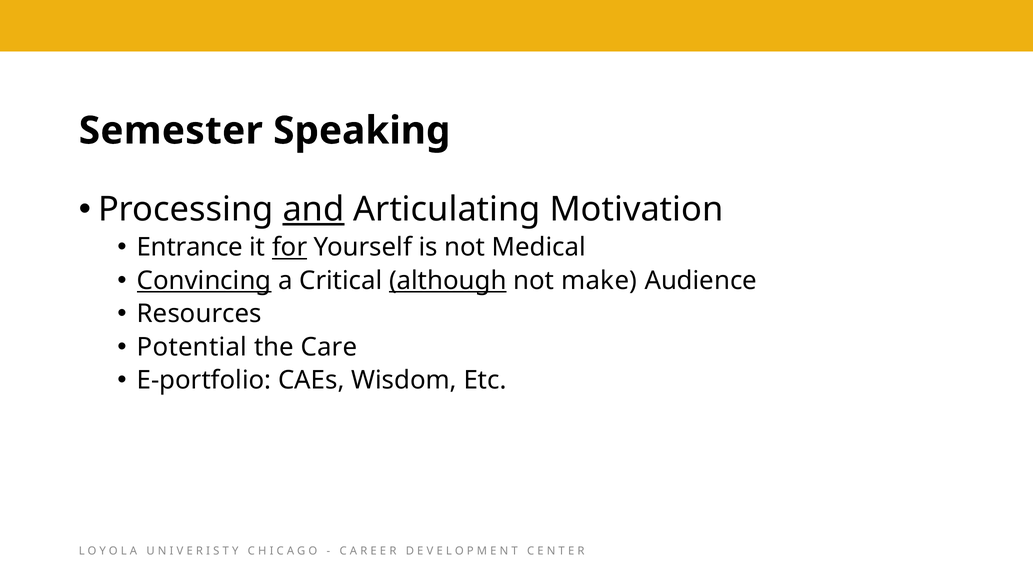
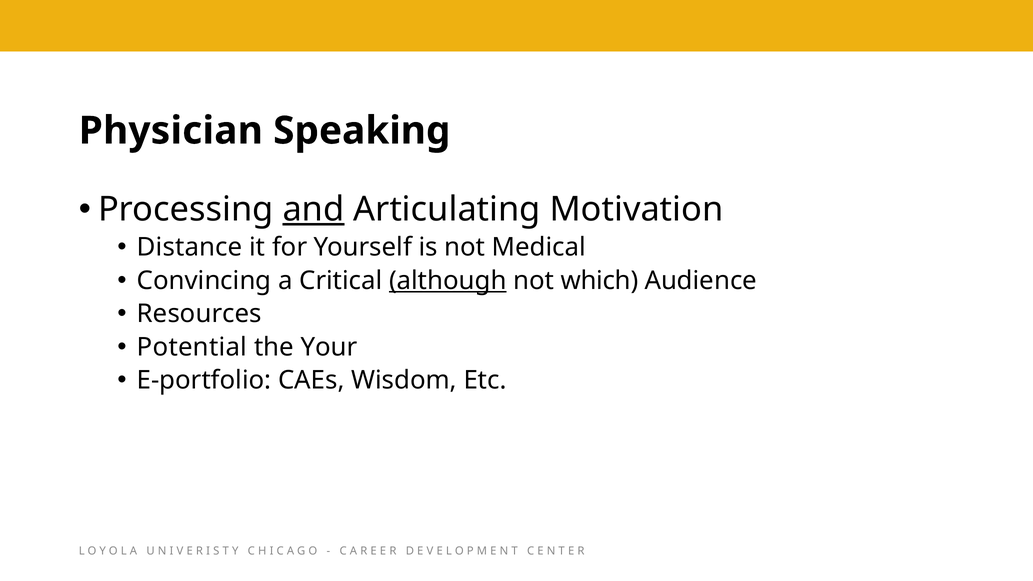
Semester: Semester -> Physician (171, 131)
Entrance: Entrance -> Distance (190, 247)
for underline: present -> none (290, 247)
Convincing underline: present -> none (204, 281)
make: make -> which (599, 281)
Care: Care -> Your (329, 347)
